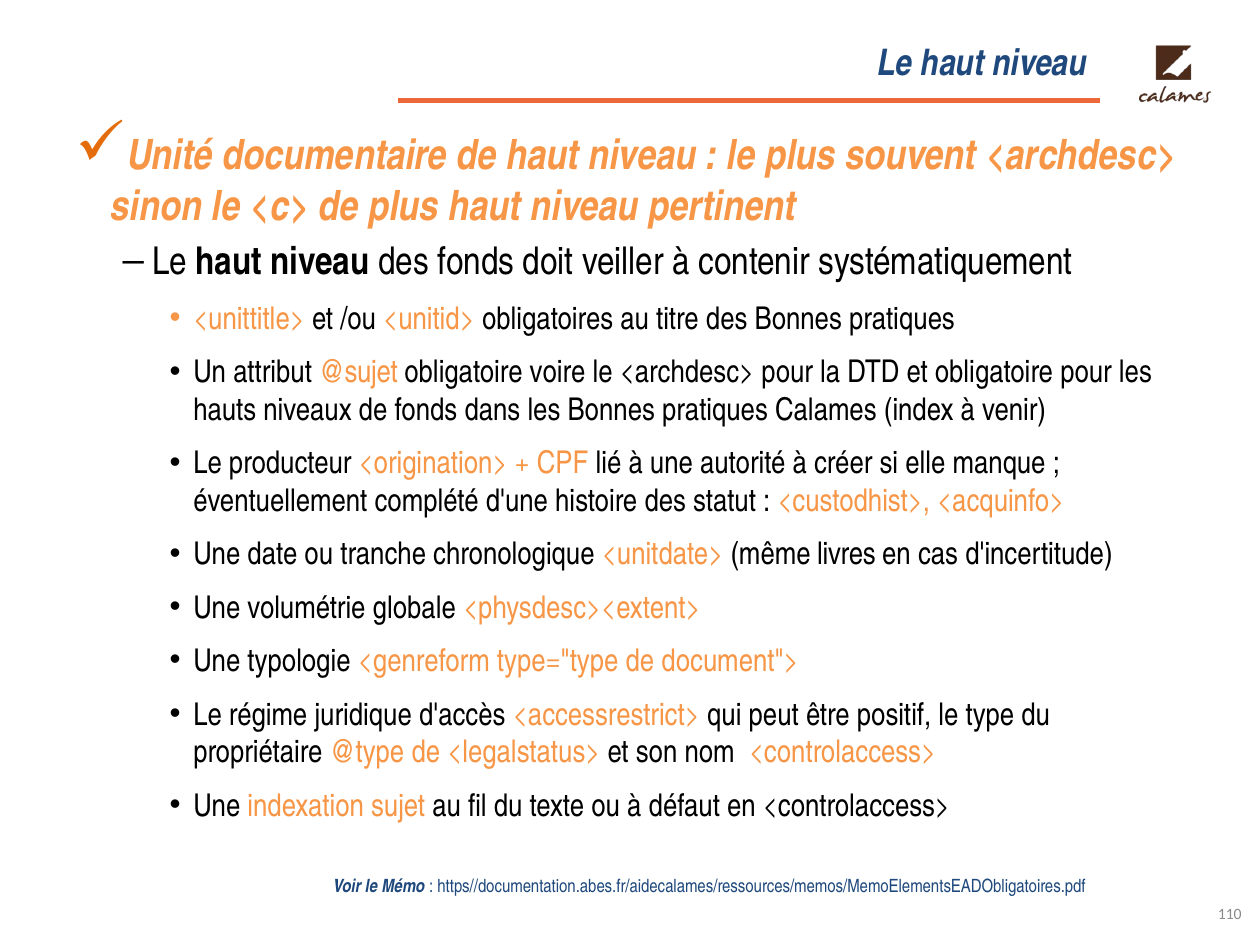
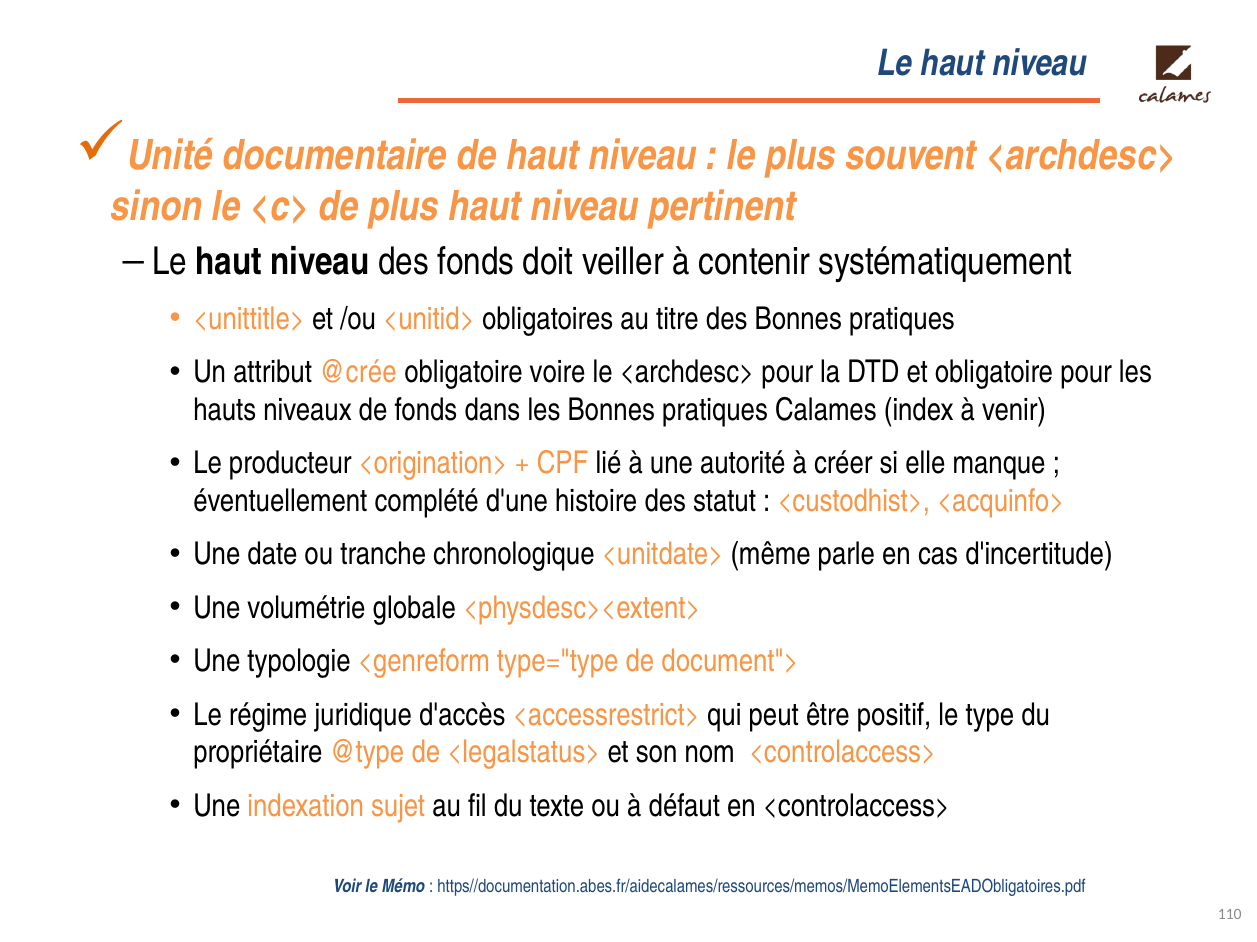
@sujet: @sujet -> @crée (358, 373)
livres: livres -> parle (846, 555)
